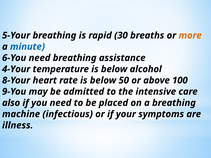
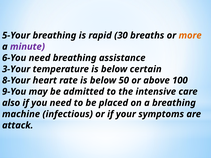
minute colour: blue -> purple (27, 47)
4-Your: 4-Your -> 3-Your (16, 69)
alcohol: alcohol -> certain (146, 69)
illness: illness -> attack (18, 126)
